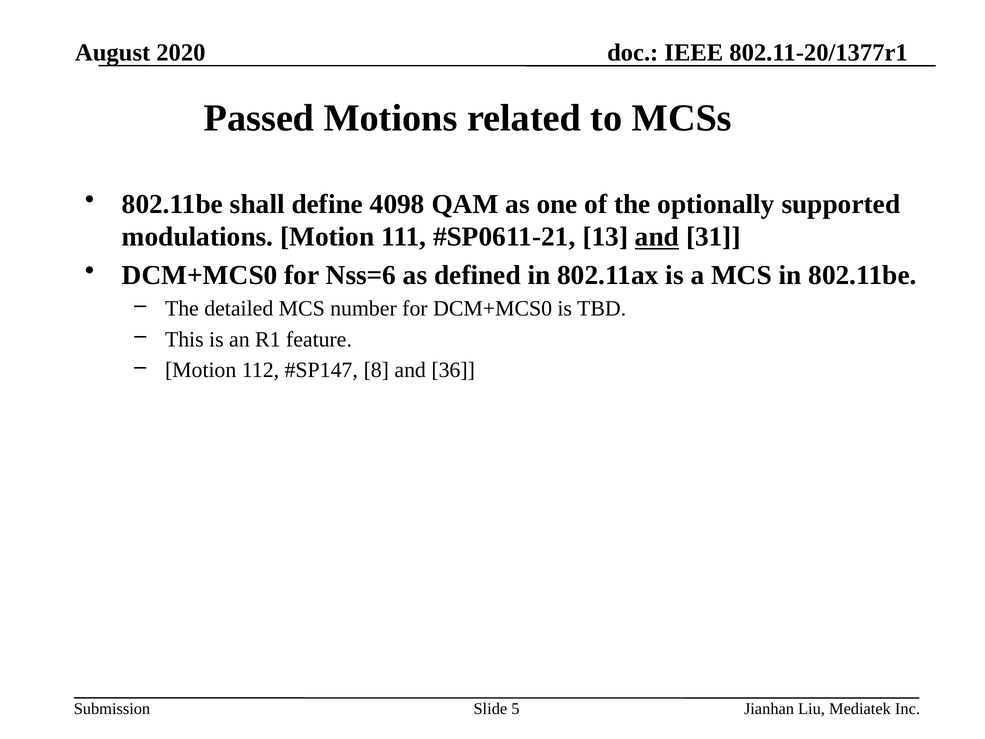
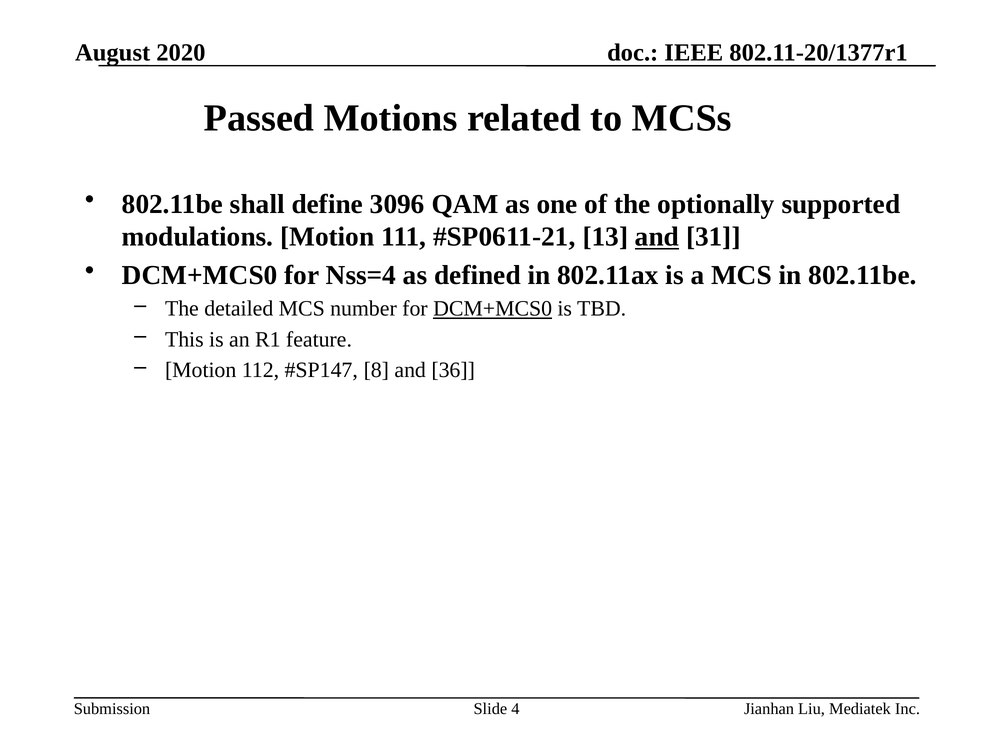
4098: 4098 -> 3096 (397, 204)
Nss=6: Nss=6 -> Nss=4 (361, 275)
DCM+MCS0 underline: none -> present (493, 309)
5: 5 -> 4 (515, 709)
